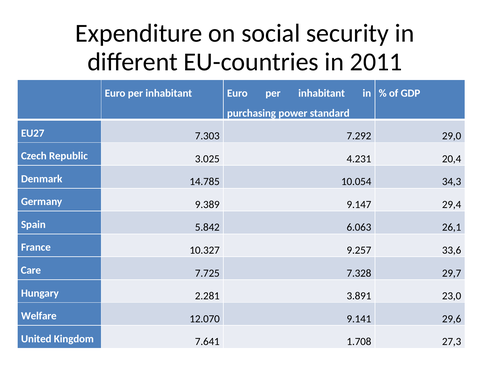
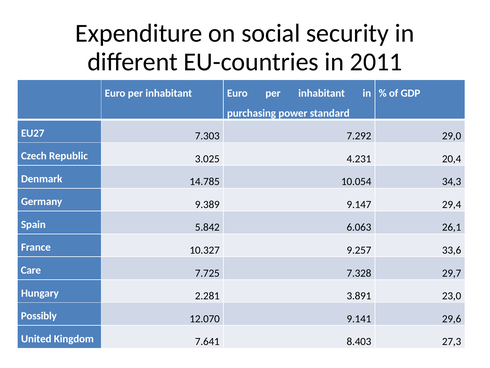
Welfare: Welfare -> Possibly (39, 316)
1.708: 1.708 -> 8.403 (359, 341)
